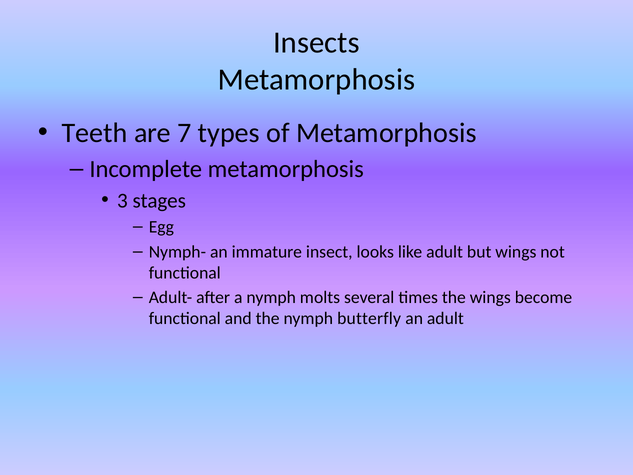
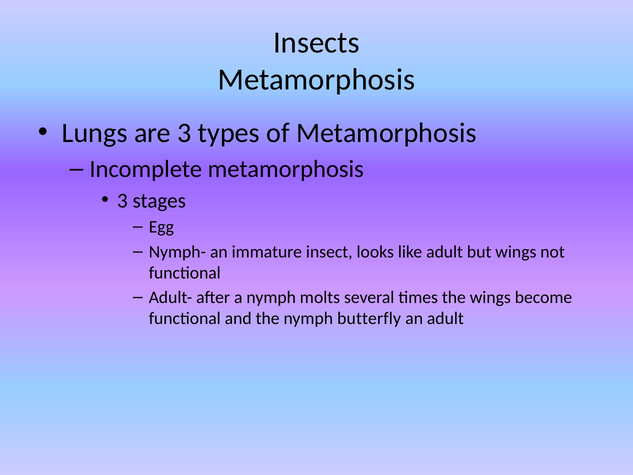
Teeth: Teeth -> Lungs (95, 133)
are 7: 7 -> 3 (184, 133)
